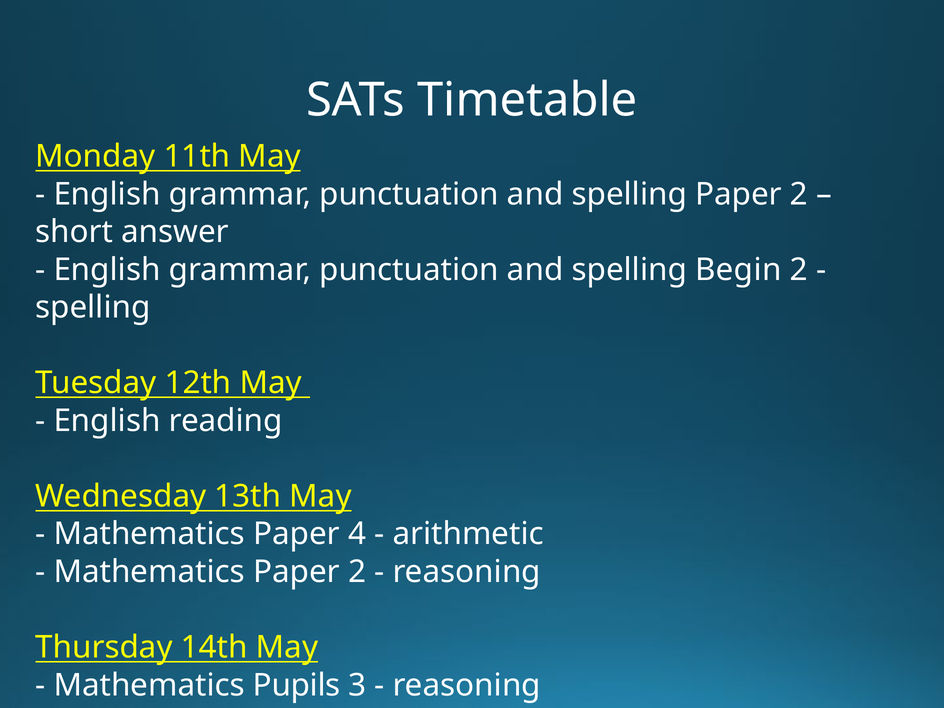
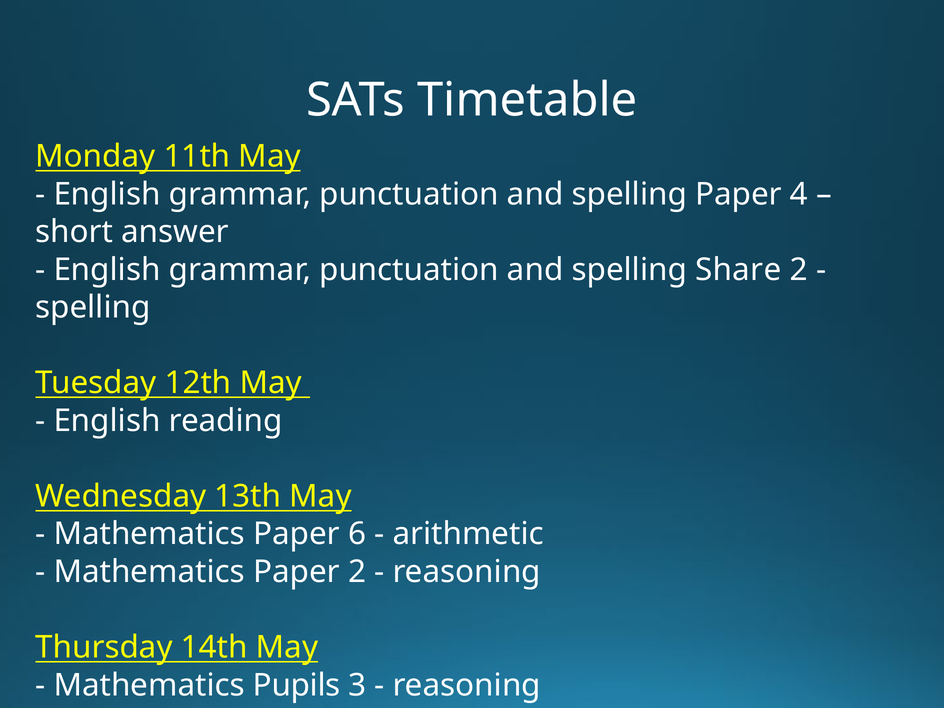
spelling Paper 2: 2 -> 4 (799, 194)
Begin: Begin -> Share (738, 270)
4: 4 -> 6 (357, 534)
